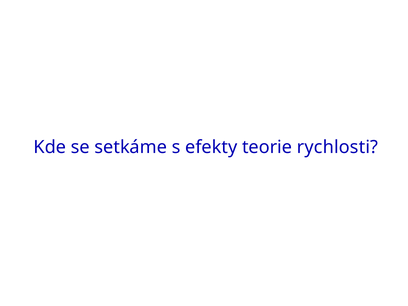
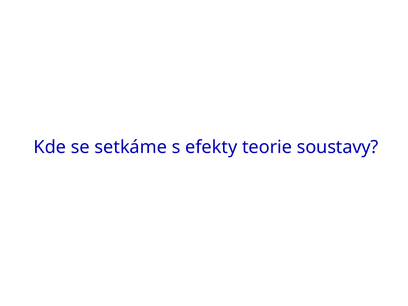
rychlosti: rychlosti -> soustavy (338, 147)
